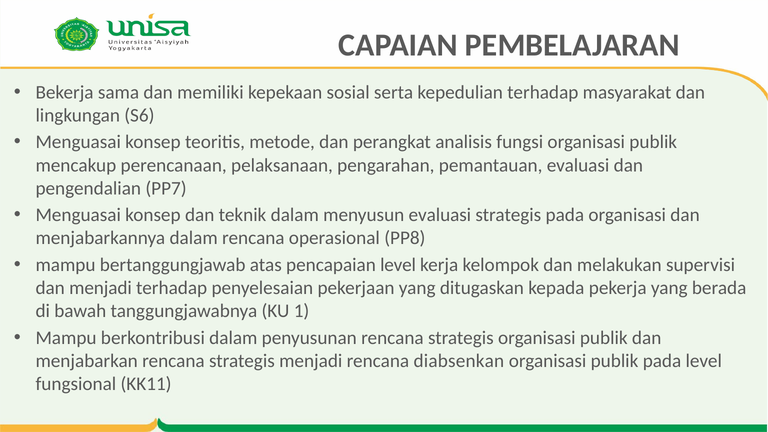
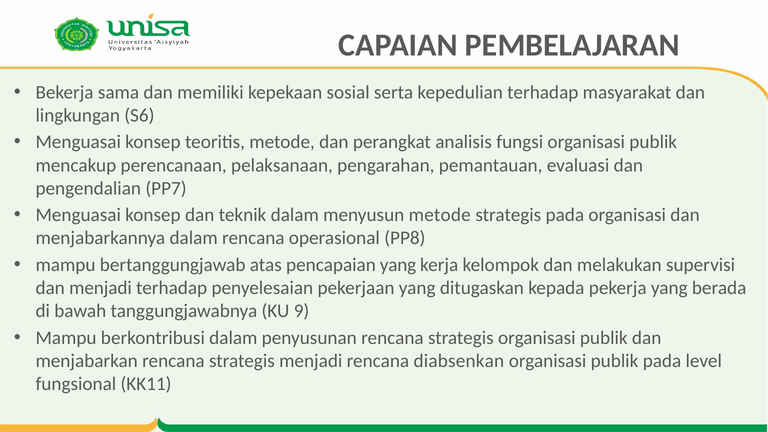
menyusun evaluasi: evaluasi -> metode (440, 215)
pencapaian level: level -> yang (398, 265)
1: 1 -> 9 (302, 311)
